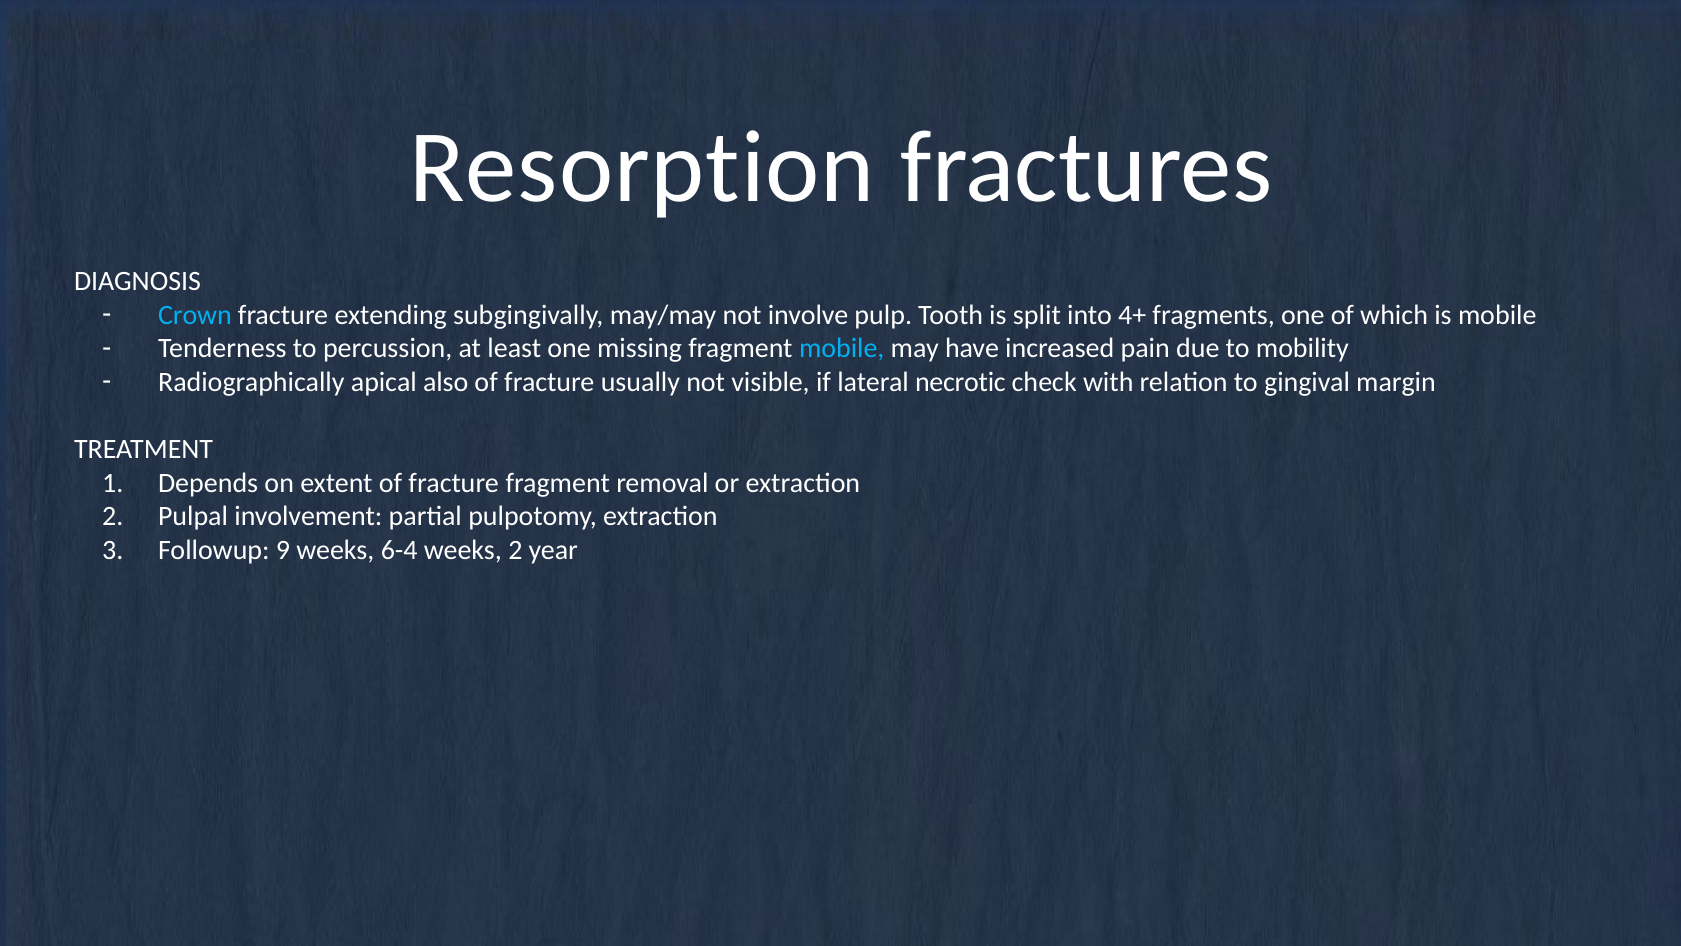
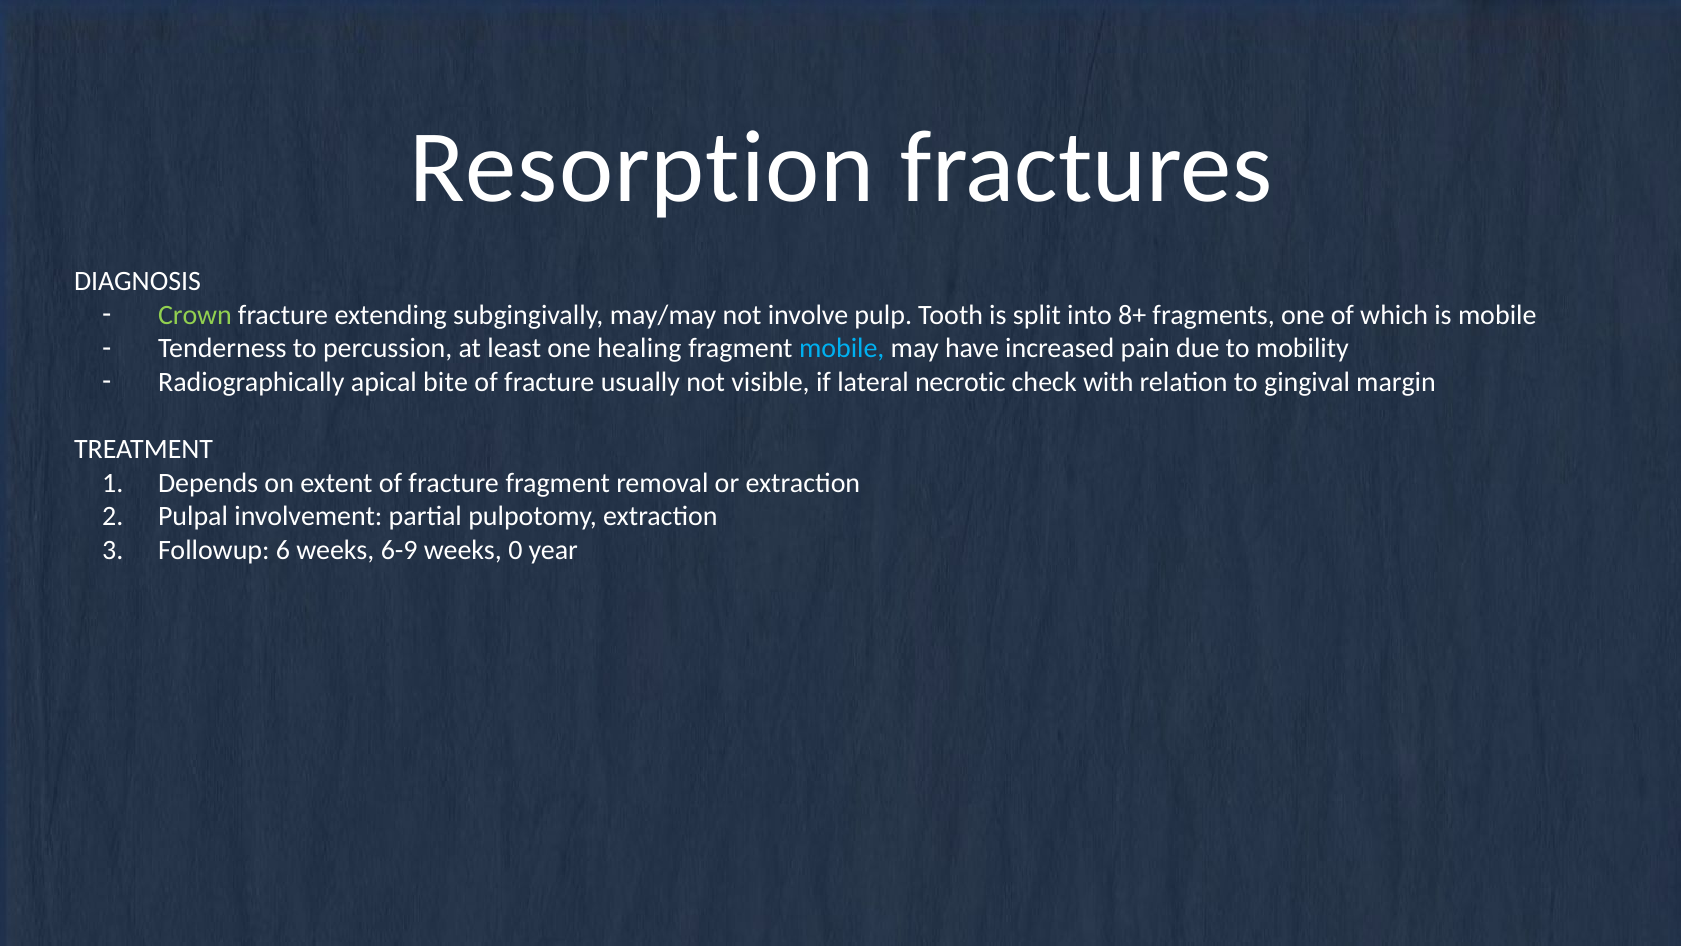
Crown colour: light blue -> light green (195, 315)
4+: 4+ -> 8+ (1132, 315)
missing: missing -> healing (639, 348)
also: also -> bite (446, 382)
9: 9 -> 6 (283, 550)
6-4: 6-4 -> 6-9 (399, 550)
weeks 2: 2 -> 0 (515, 550)
